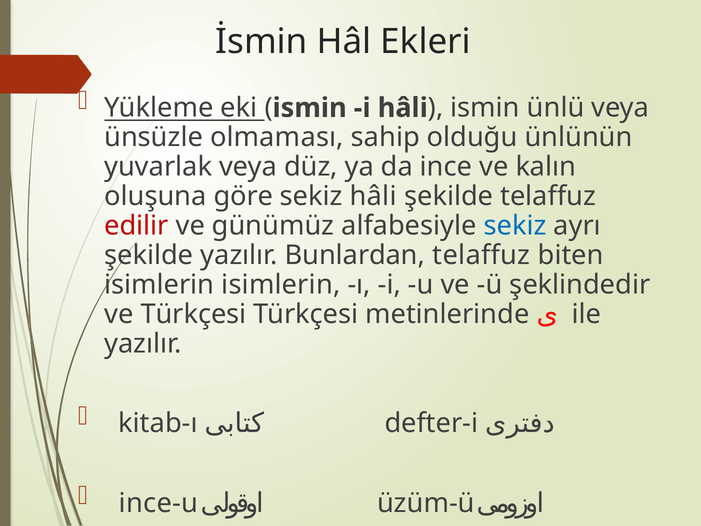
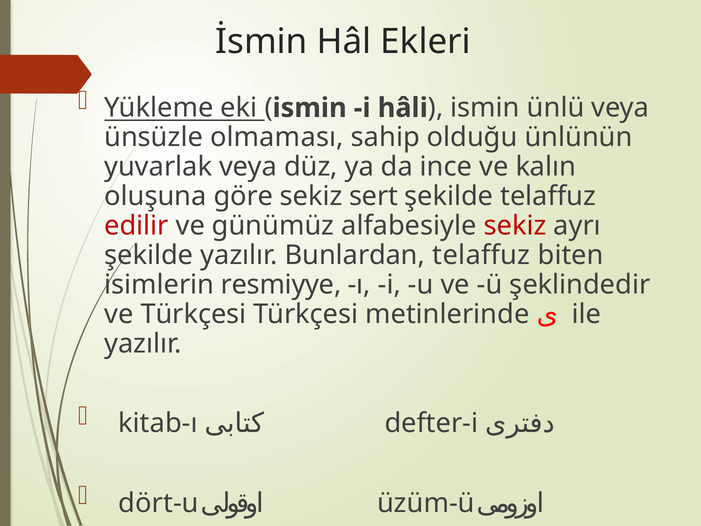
sekiz hâli: hâli -> sert (374, 196)
sekiz colour: blue -> red (515, 226)
isimlerin isimlerin: isimlerin -> resmiyye (281, 285)
ince-u: ince-u -> dört-u (159, 503)
